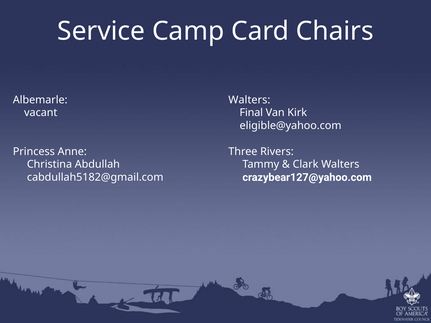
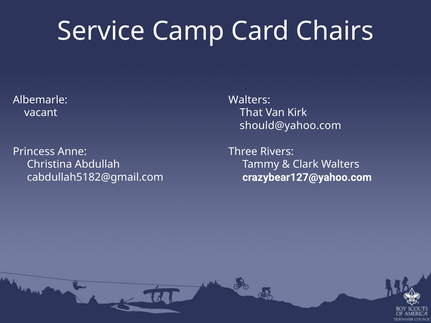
Final: Final -> That (251, 113)
eligible@yahoo.com: eligible@yahoo.com -> should@yahoo.com (290, 126)
